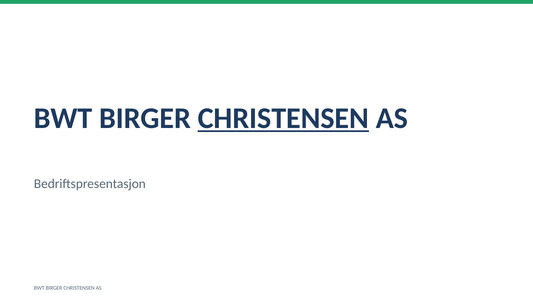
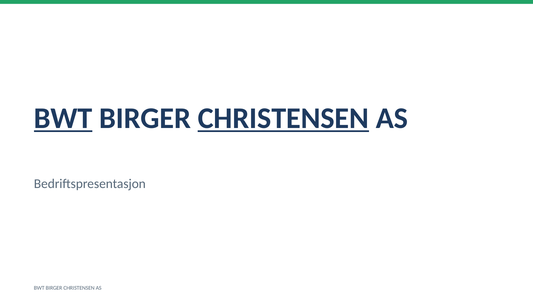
BWT underline: none -> present (63, 118)
